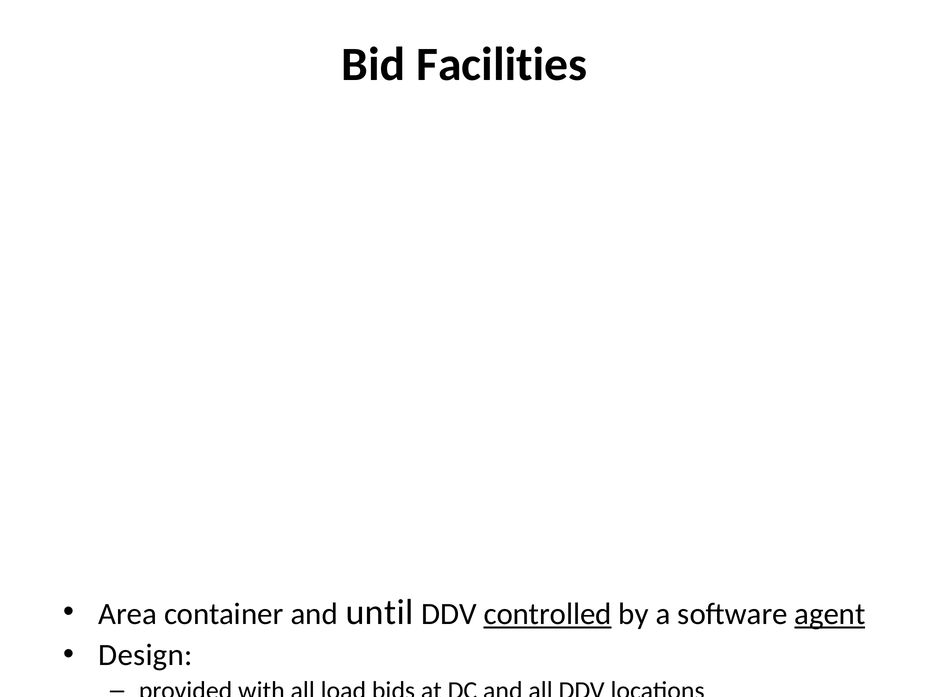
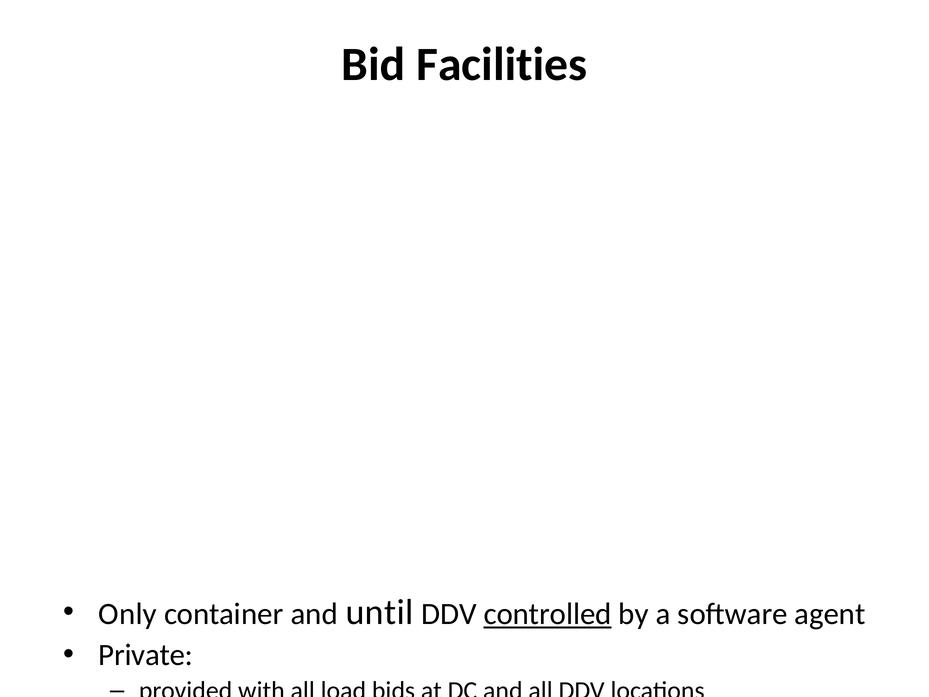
Area: Area -> Only (128, 614)
agent underline: present -> none (830, 614)
Design: Design -> Private (146, 655)
